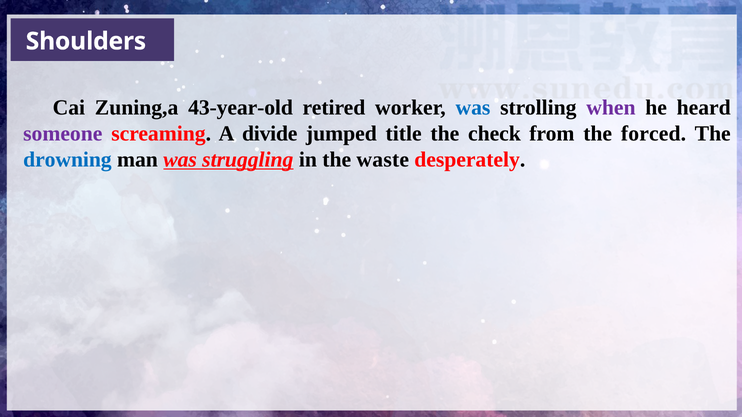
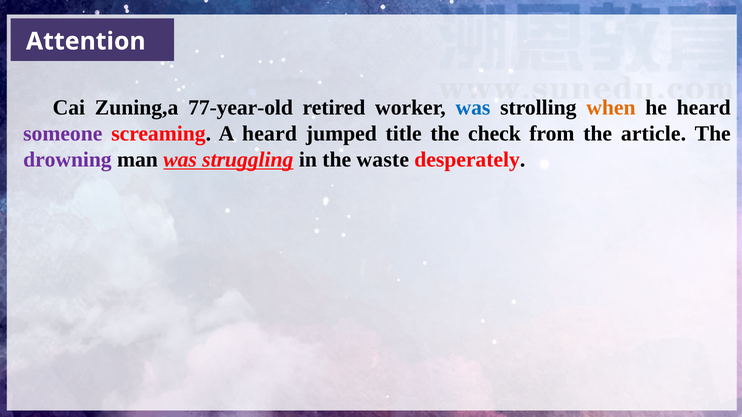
Shoulders: Shoulders -> Attention (86, 41)
43-year-old: 43-year-old -> 77-year-old (241, 108)
when colour: purple -> orange (611, 108)
A divide: divide -> heard (270, 134)
forced: forced -> article (654, 134)
drowning colour: blue -> purple (67, 160)
